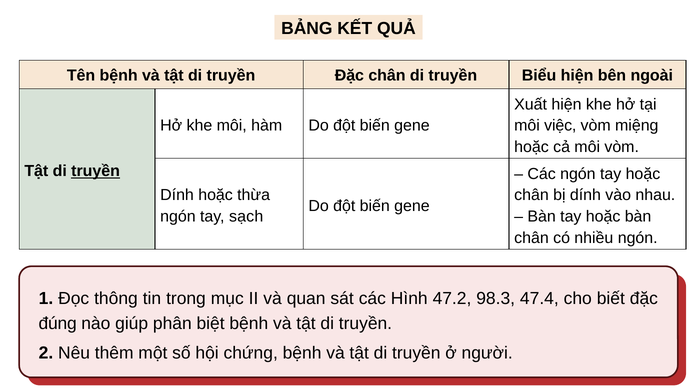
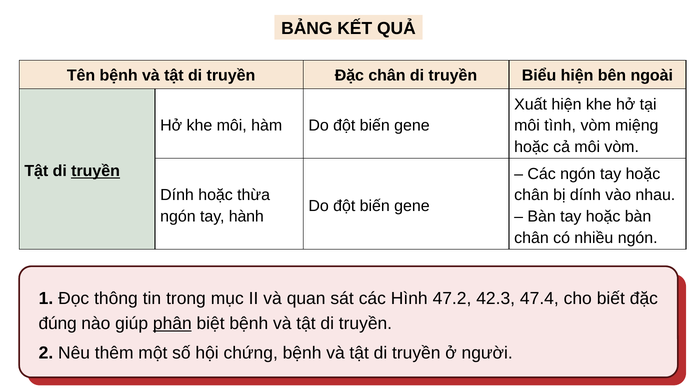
việc: việc -> tình (560, 126)
sạch: sạch -> hành (246, 217)
98.3: 98.3 -> 42.3 (496, 299)
phân underline: none -> present (172, 324)
